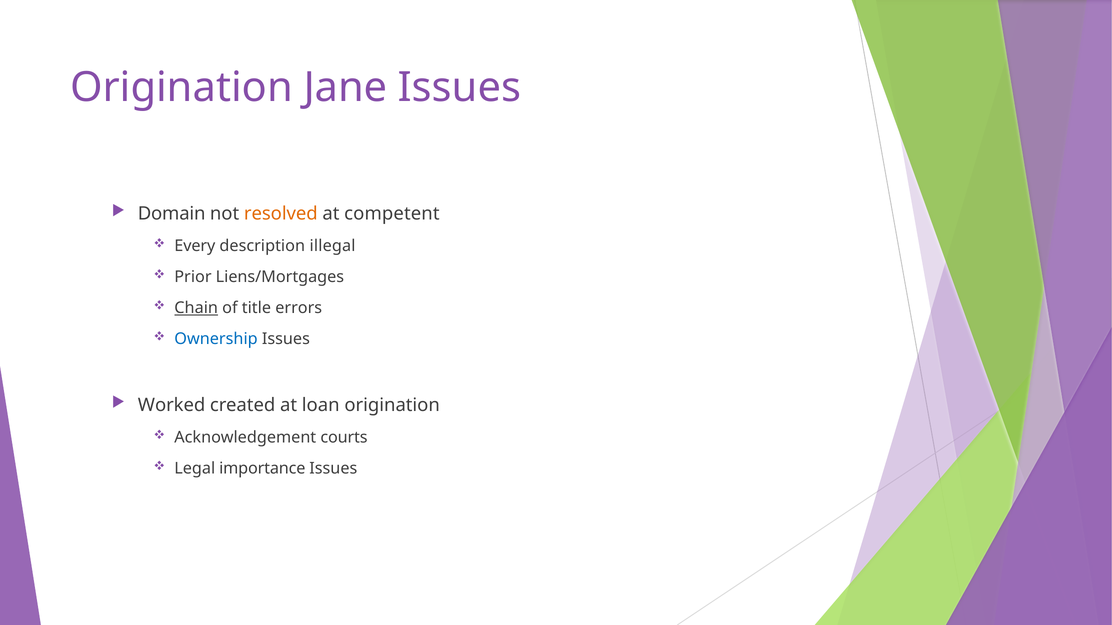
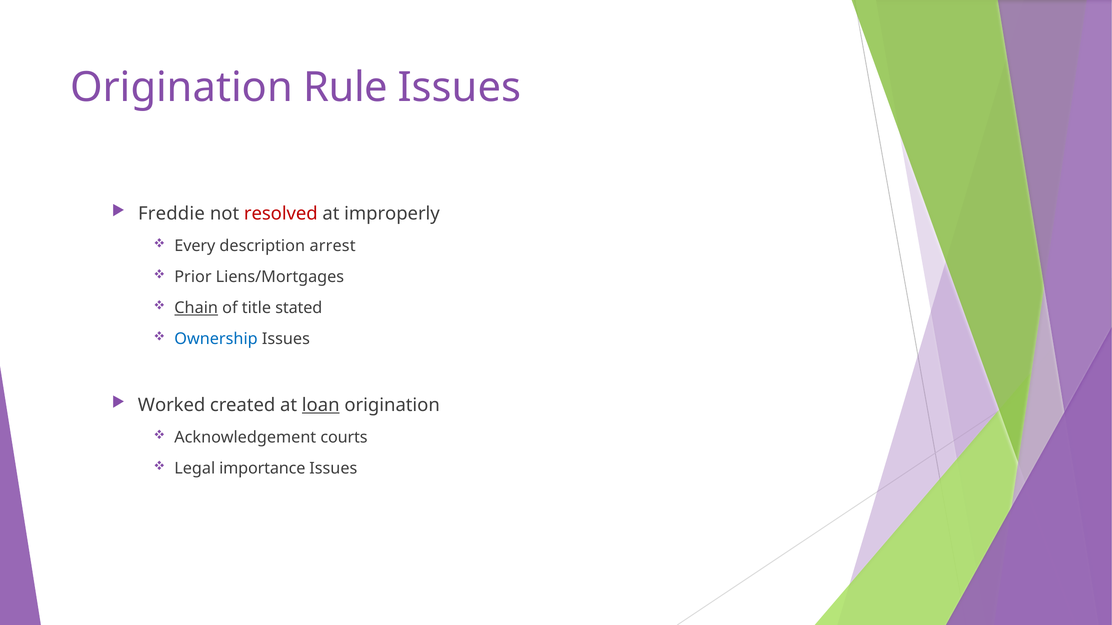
Jane: Jane -> Rule (346, 88)
Domain: Domain -> Freddie (171, 214)
resolved colour: orange -> red (281, 214)
competent: competent -> improperly (392, 214)
illegal: illegal -> arrest (333, 246)
errors: errors -> stated (299, 308)
loan underline: none -> present (321, 406)
